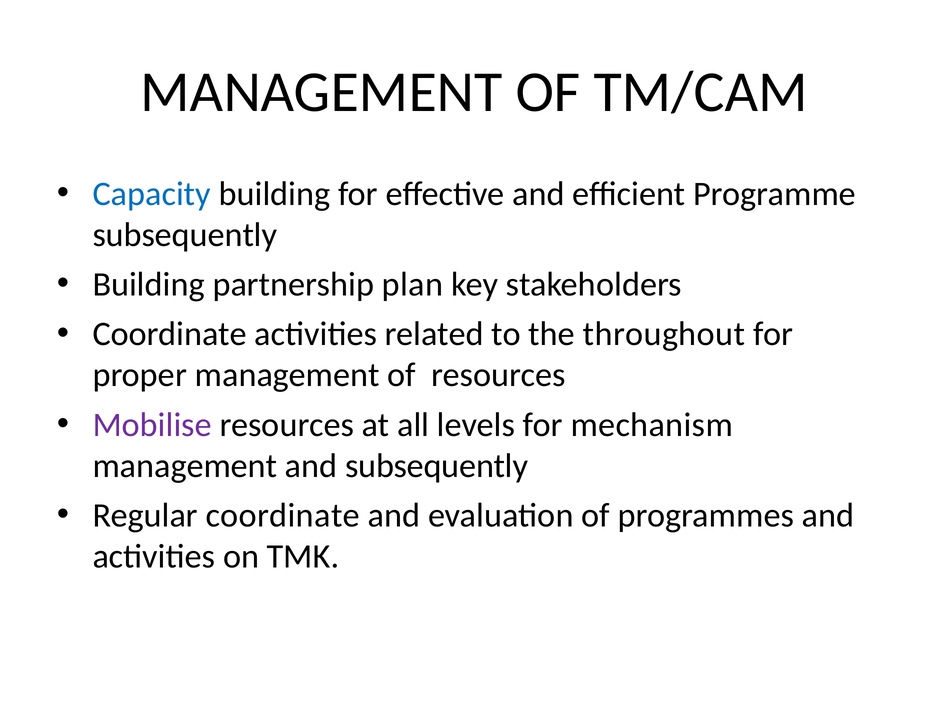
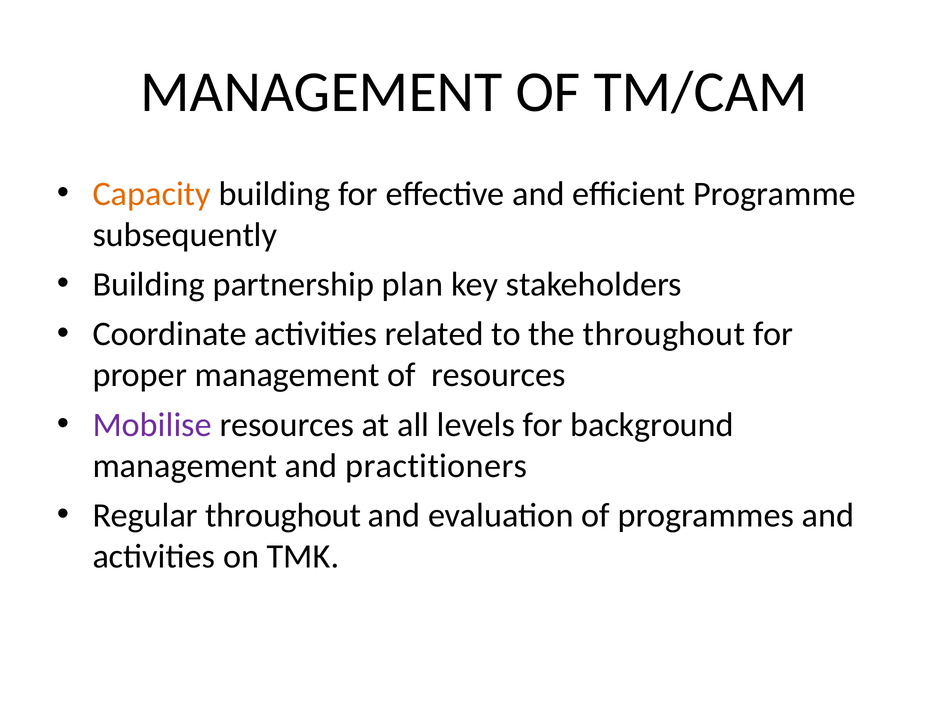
Capacity colour: blue -> orange (152, 194)
mechanism: mechanism -> background (652, 425)
and subsequently: subsequently -> practitioners (436, 466)
Regular coordinate: coordinate -> throughout (283, 515)
